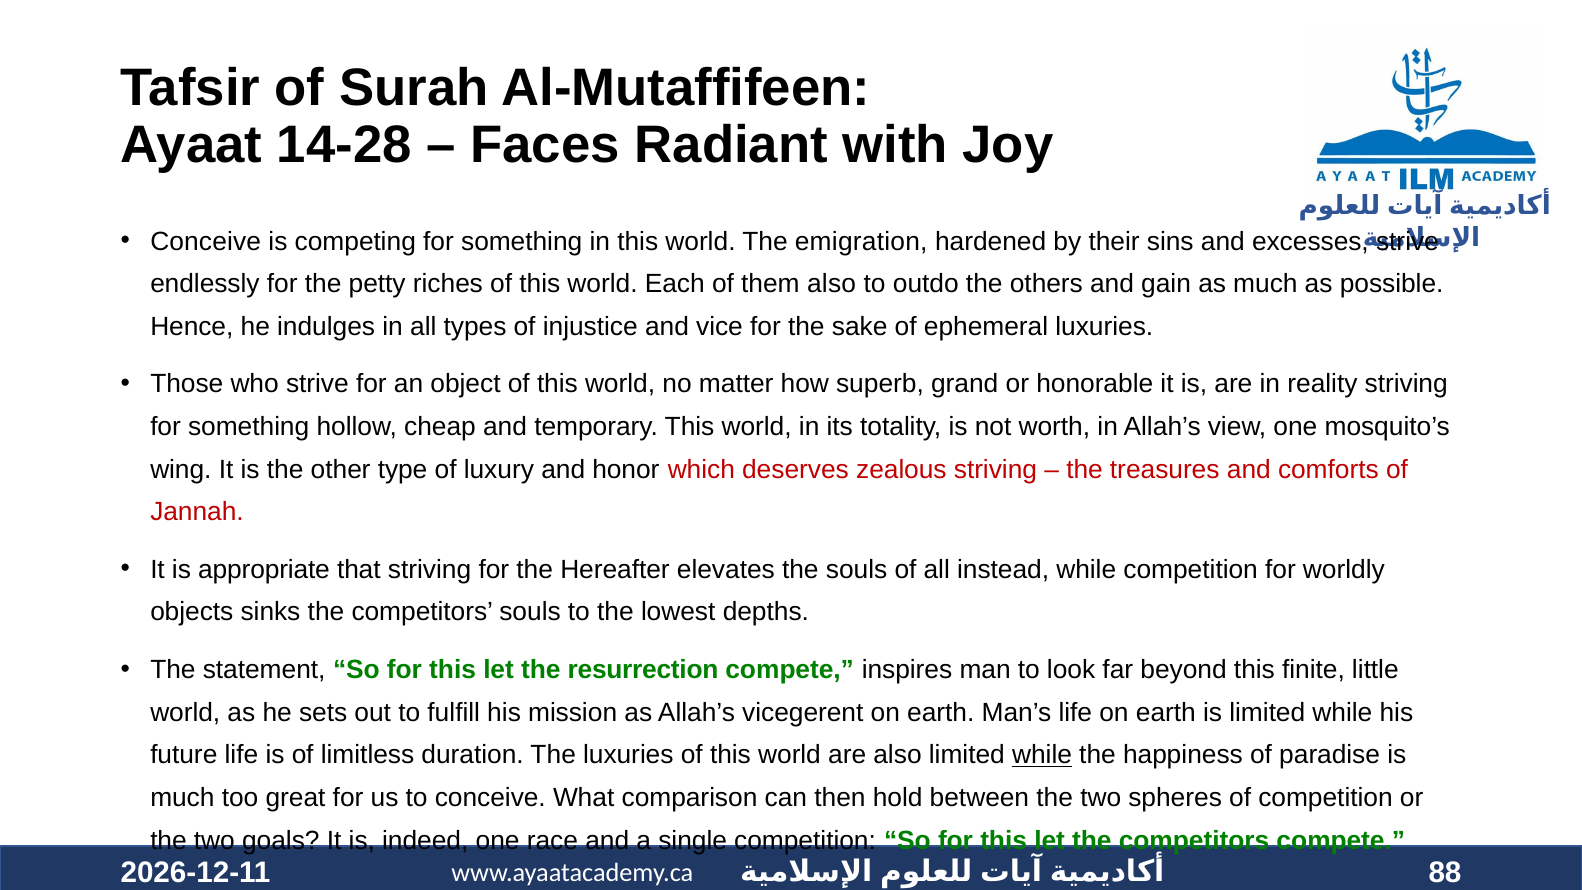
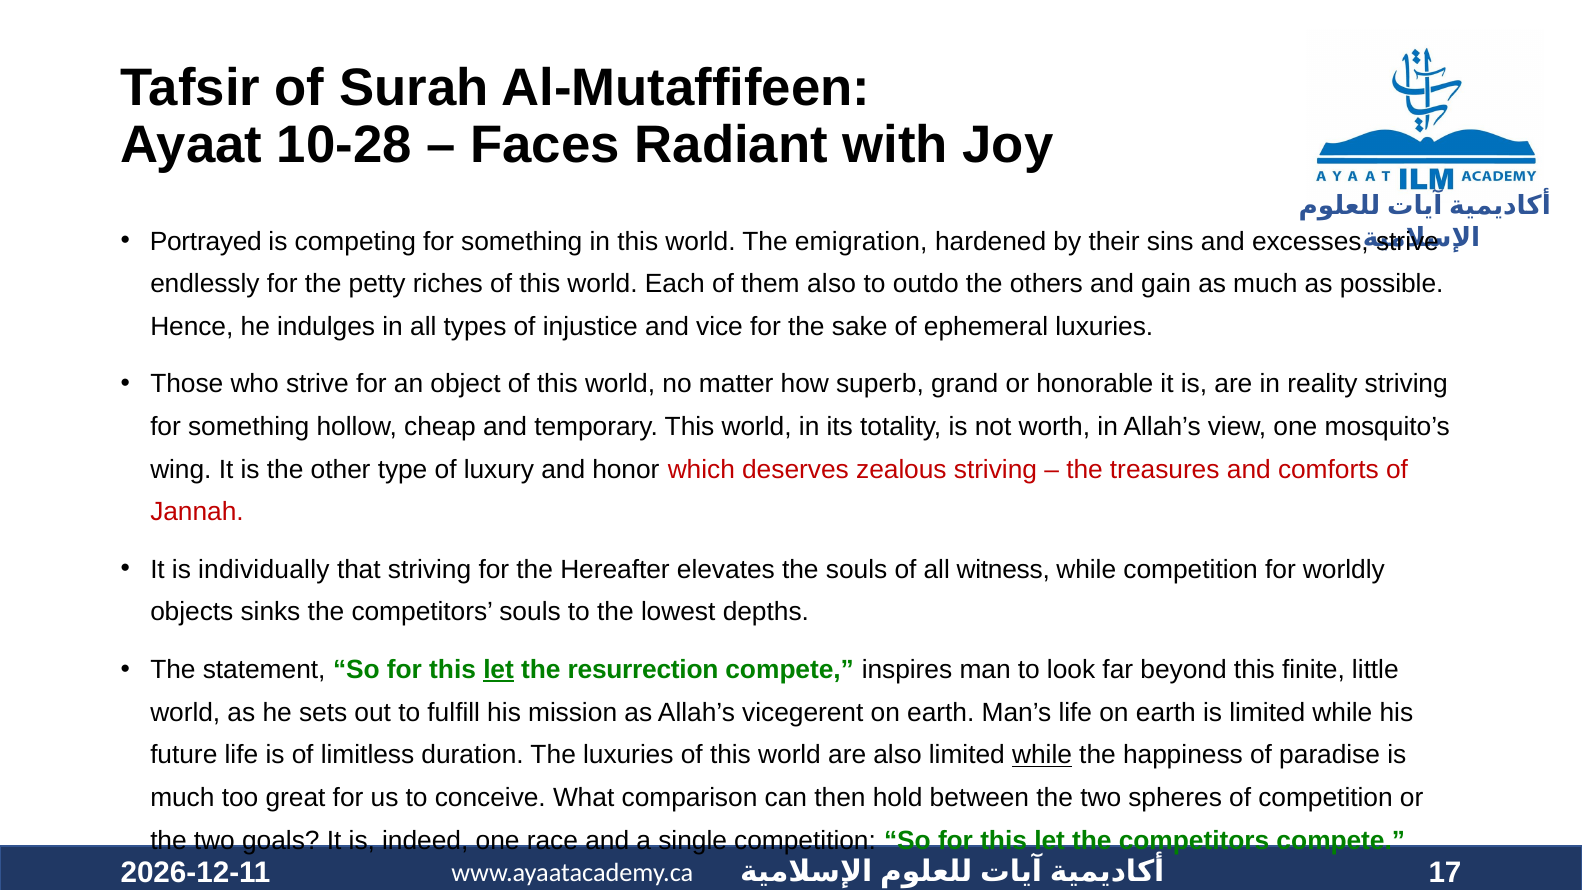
14-28: 14-28 -> 10-28 (344, 145)
Conceive: Conceive -> Portrayed (206, 241)
appropriate: appropriate -> individually (264, 570)
instead: instead -> witness (1003, 570)
let underline: none -> present (499, 670)
88: 88 -> 17 (1445, 873)
